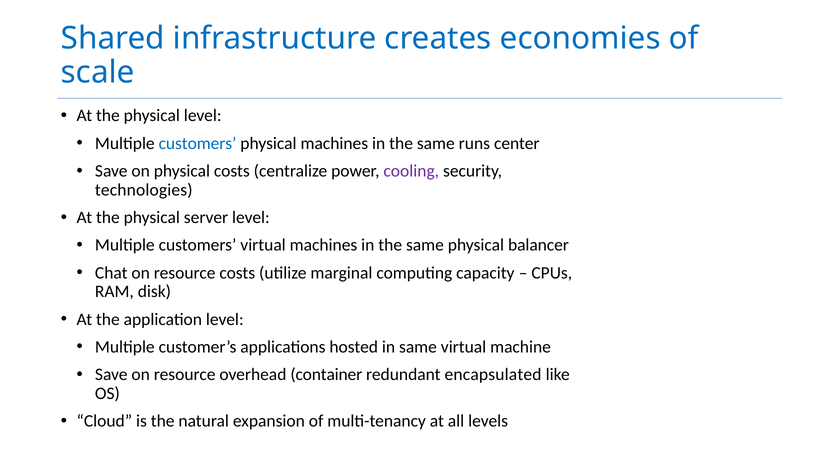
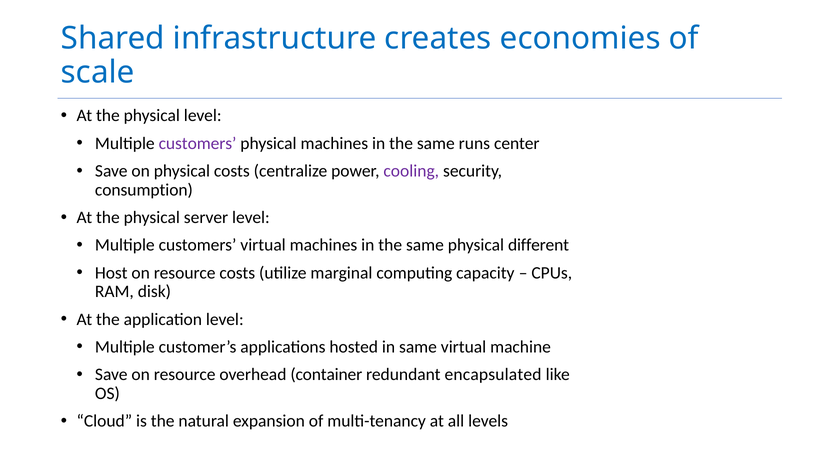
customers colour: blue -> purple (198, 144)
technologies: technologies -> consumption (144, 190)
balancer: balancer -> different (539, 245)
Chat: Chat -> Host (111, 273)
